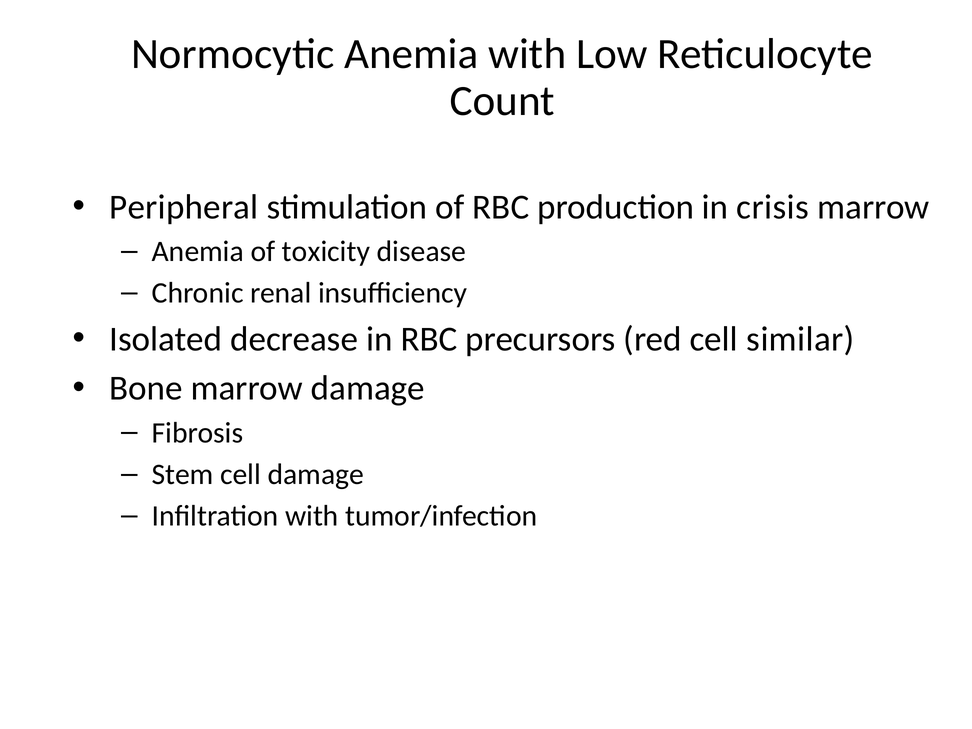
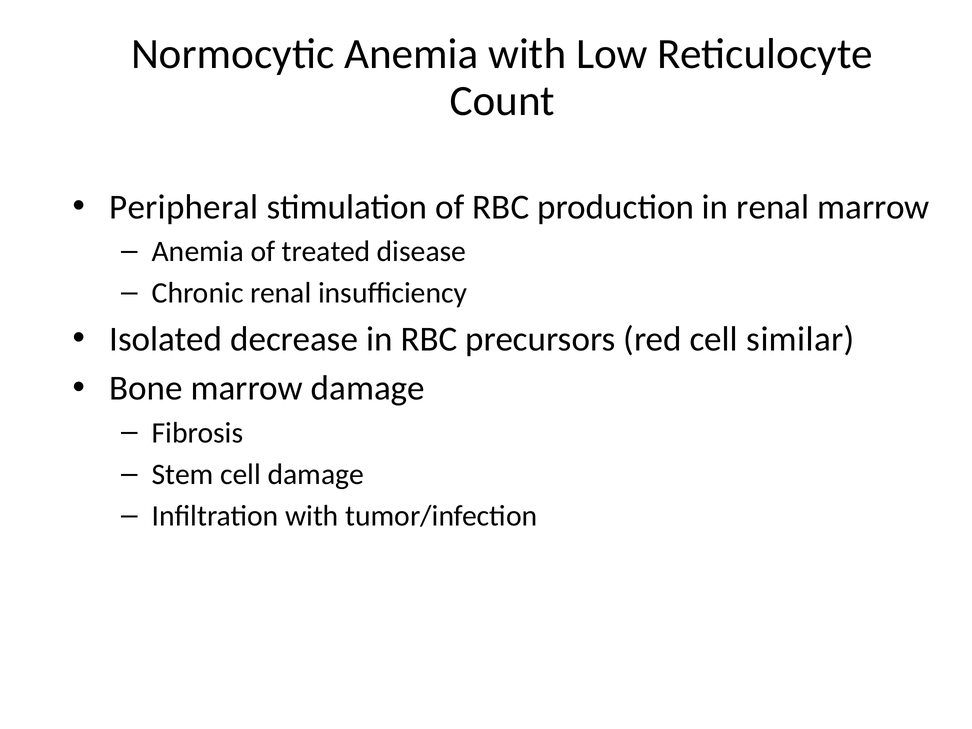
in crisis: crisis -> renal (773, 207)
toxicity: toxicity -> treated (326, 251)
